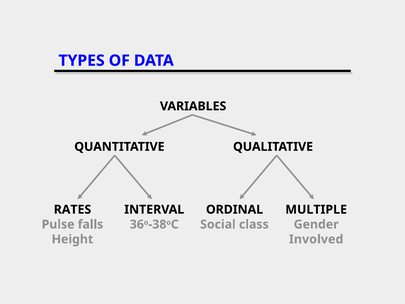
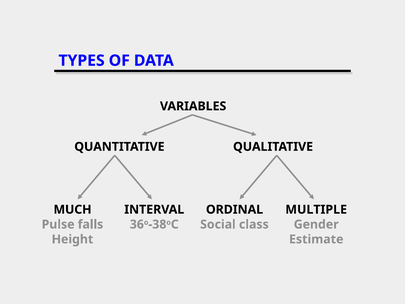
RATES: RATES -> MUCH (73, 209)
Involved: Involved -> Estimate (316, 239)
